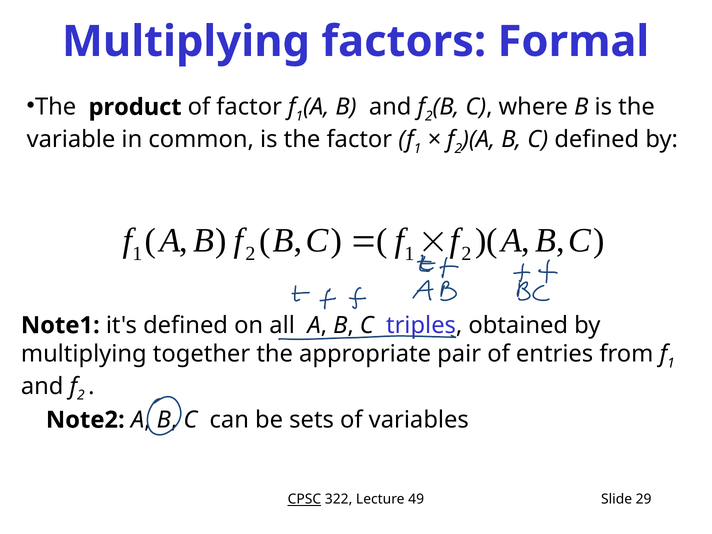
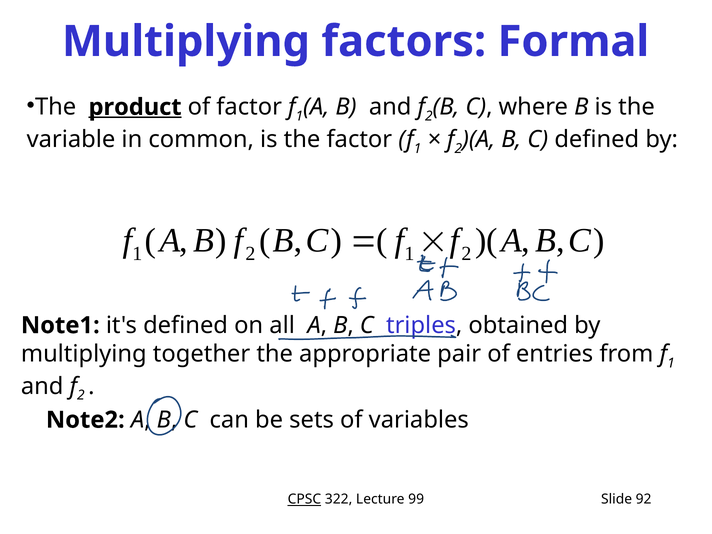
product underline: none -> present (135, 107)
49: 49 -> 99 (416, 499)
29: 29 -> 92 (644, 499)
